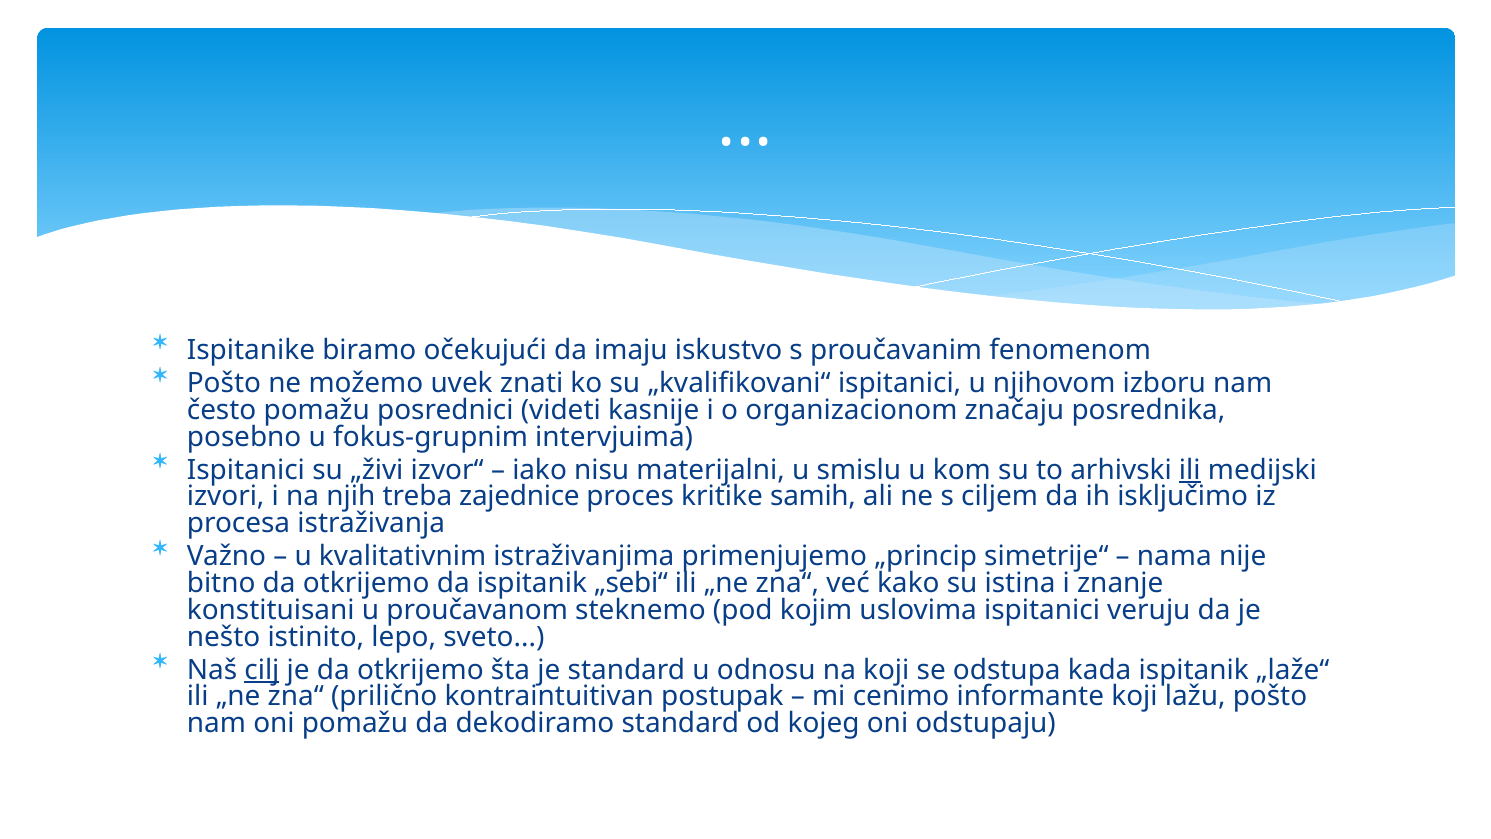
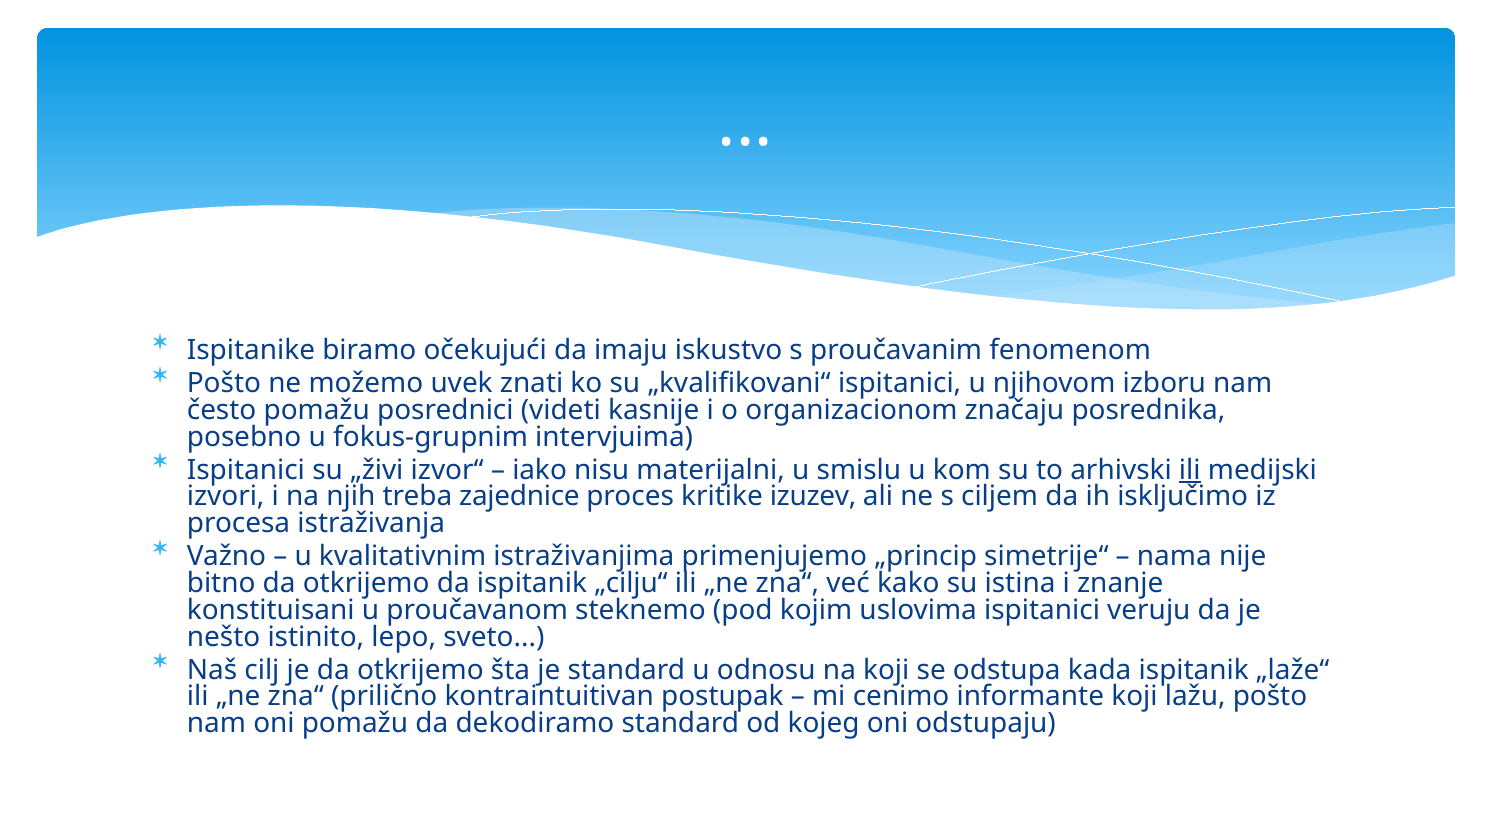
samih: samih -> izuzev (813, 497)
„sebi“: „sebi“ -> „cilju“ (631, 583)
cilj underline: present -> none (262, 670)
